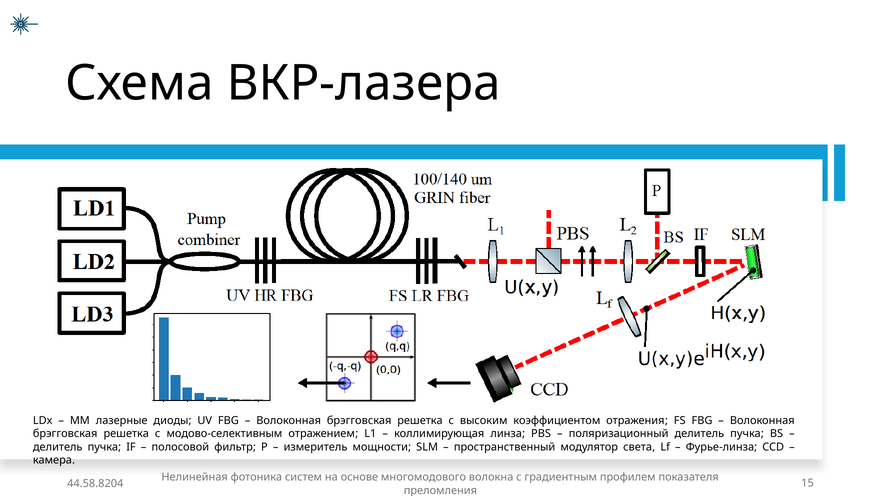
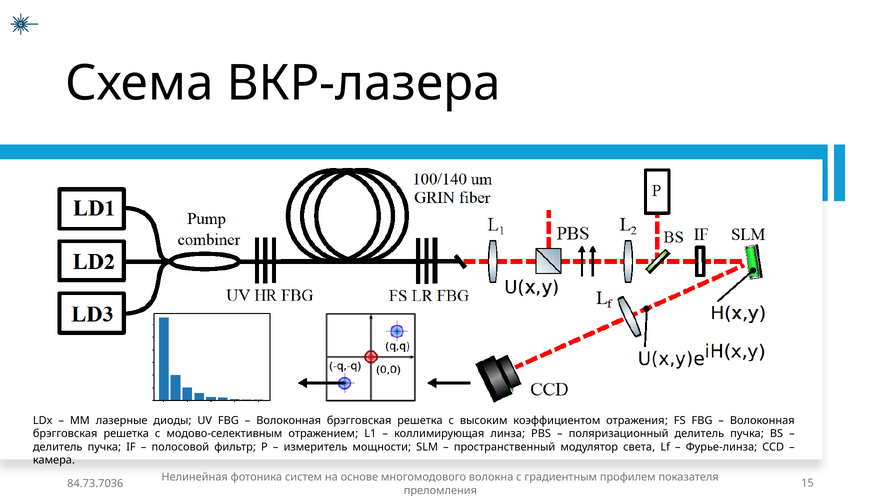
44.58.8204: 44.58.8204 -> 84.73.7036 (95, 483)
